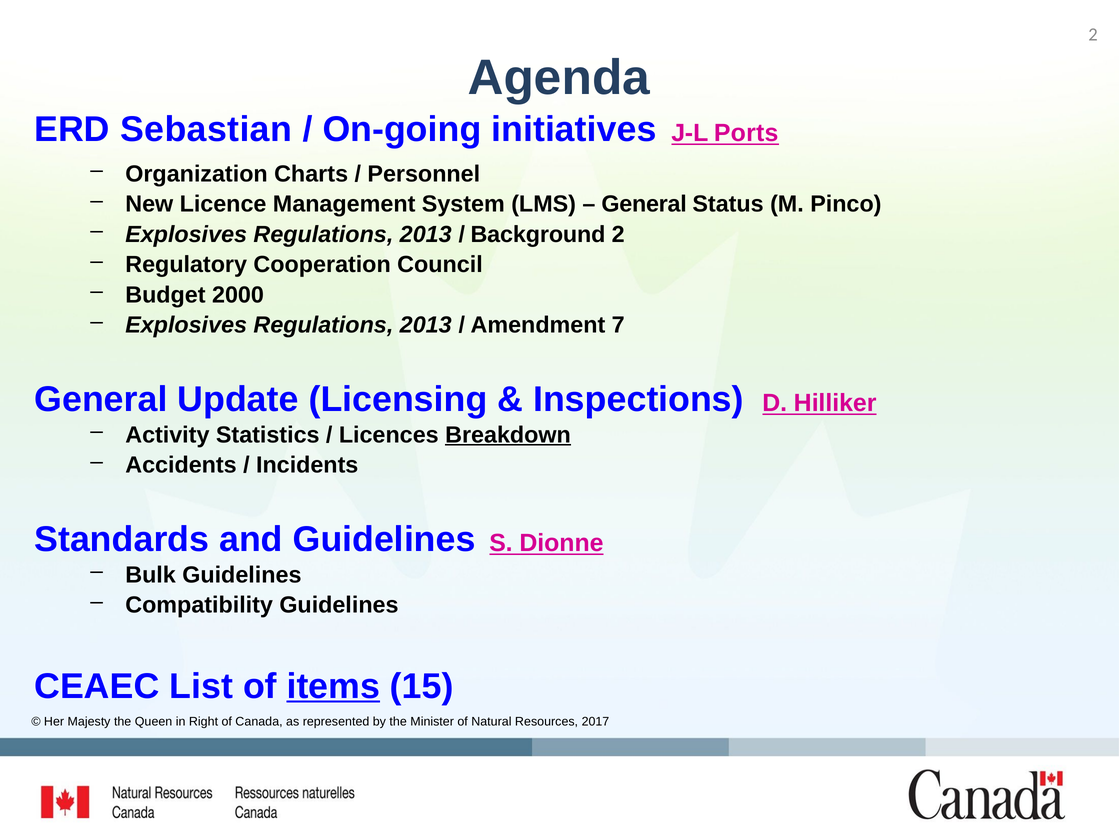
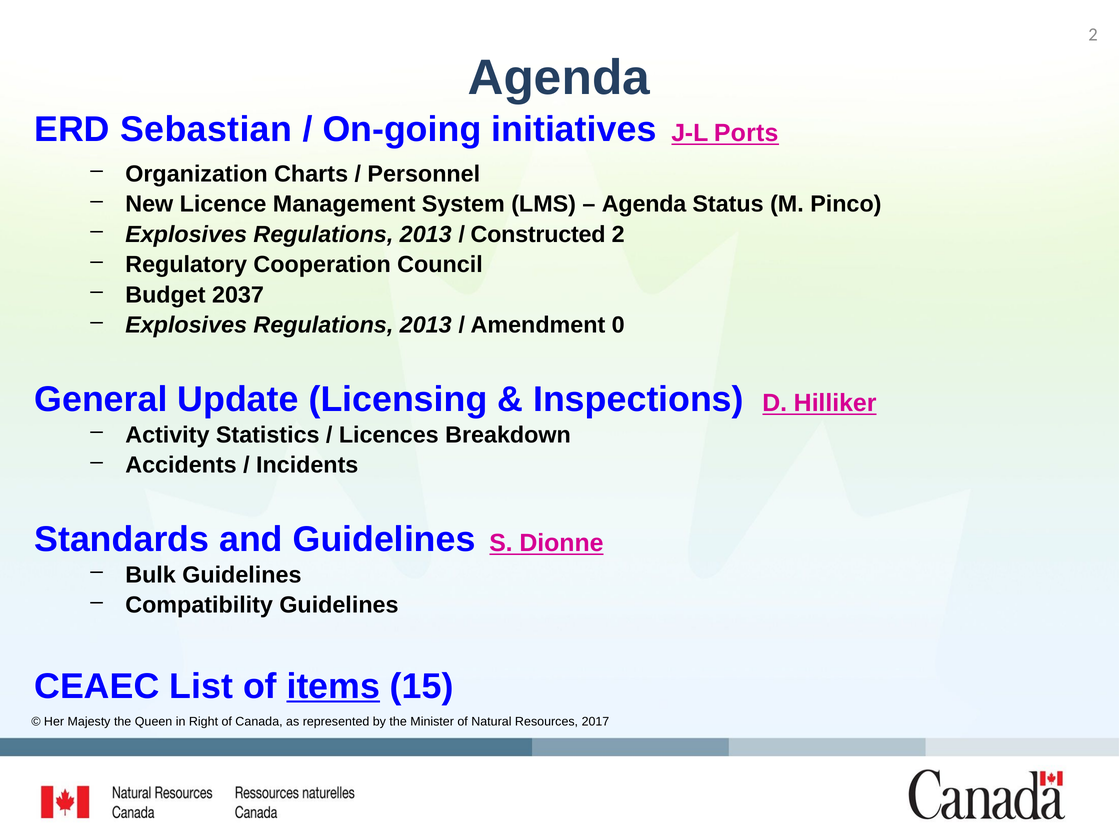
General: General -> Agenda (644, 204)
Background: Background -> Constructed (538, 234)
2000: 2000 -> 2037 (238, 295)
7: 7 -> 0 (618, 325)
Breakdown underline: present -> none (508, 435)
